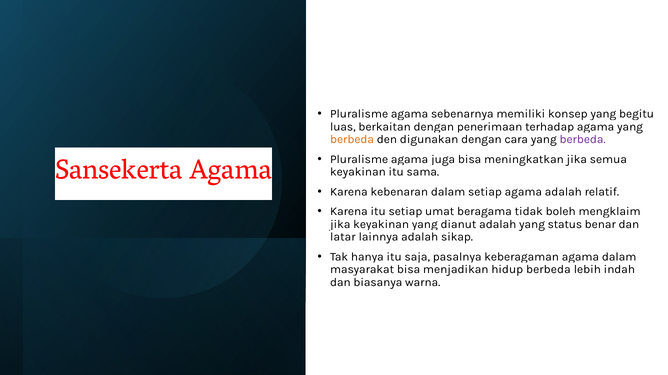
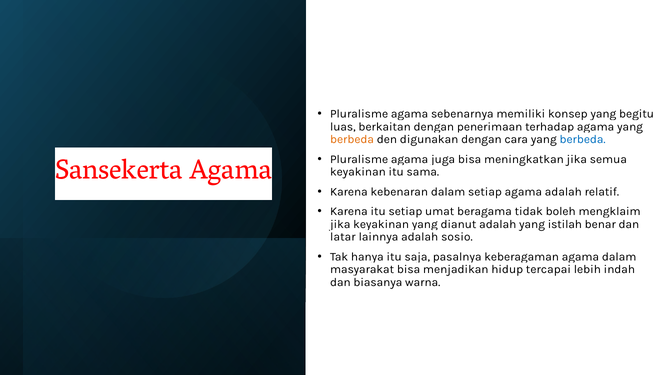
berbeda colour: purple -> blue (583, 140)
status: status -> istilah (565, 225)
sikap: sikap -> sosio (457, 238)
hidup berbeda: berbeda -> tercapai (548, 270)
